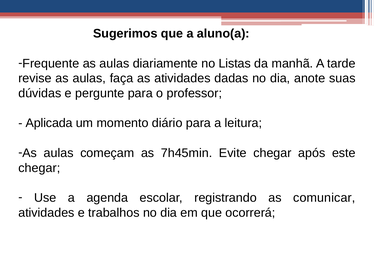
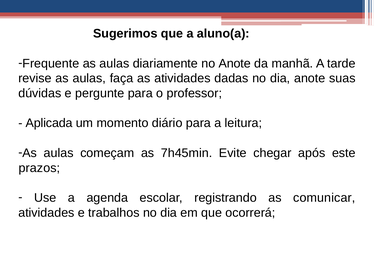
no Listas: Listas -> Anote (235, 64)
chegar: chegar -> prazos (39, 168)
